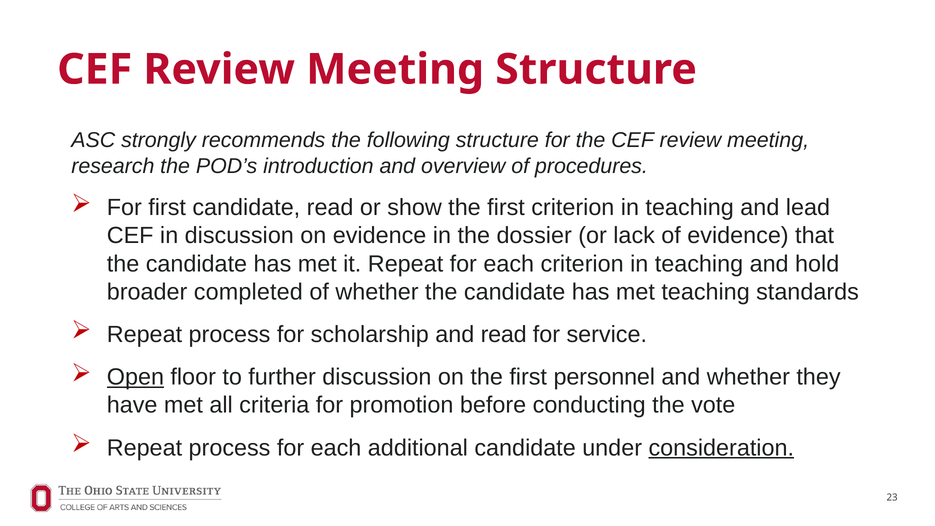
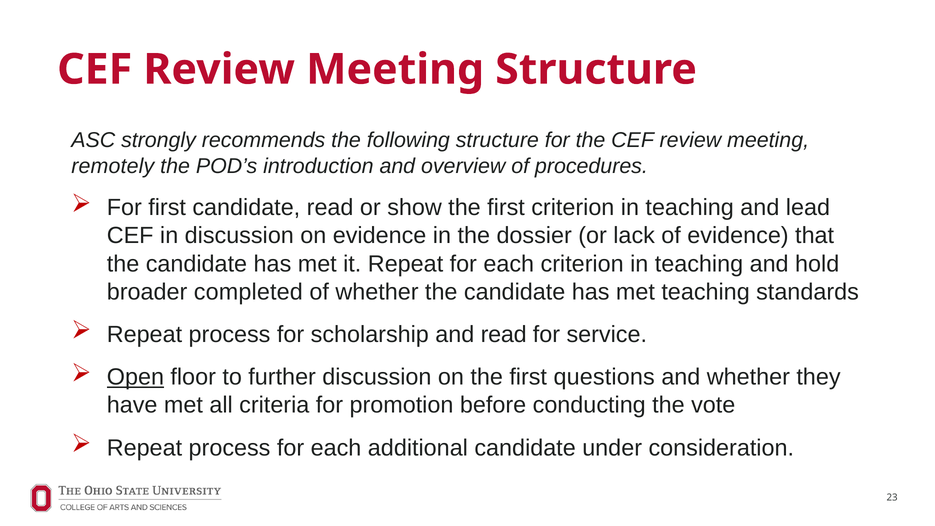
research: research -> remotely (113, 166)
personnel: personnel -> questions (604, 377)
consideration underline: present -> none (721, 448)
